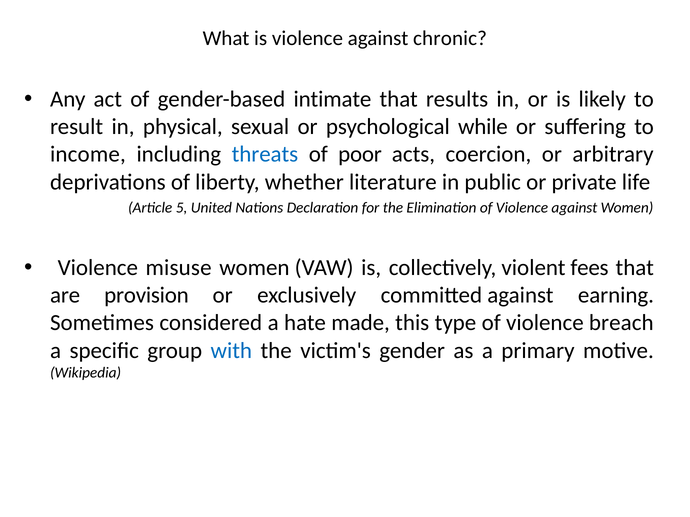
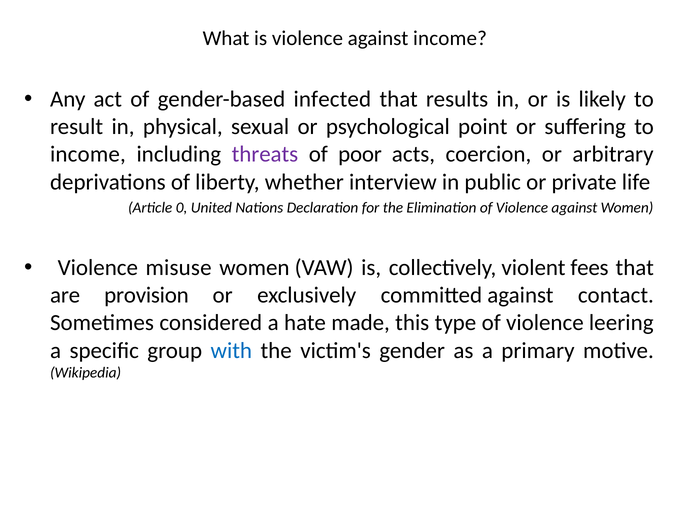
against chronic: chronic -> income (450, 38)
intimate: intimate -> infected (332, 99)
while: while -> point (483, 127)
threats colour: blue -> purple (265, 155)
literature: literature -> interview (393, 182)
5: 5 -> 0 (182, 208)
earning: earning -> contact (616, 296)
breach: breach -> leering (621, 323)
